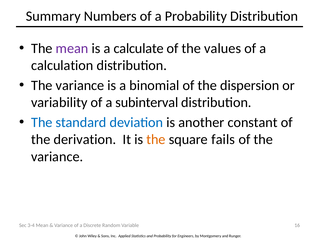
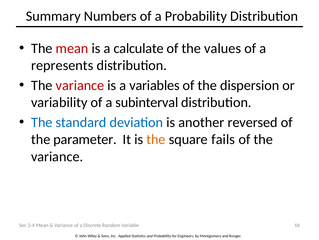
mean colour: purple -> red (72, 48)
calculation: calculation -> represents (62, 65)
variance colour: black -> red (80, 85)
binomial: binomial -> variables (154, 85)
constant: constant -> reversed (253, 122)
derivation: derivation -> parameter (85, 139)
